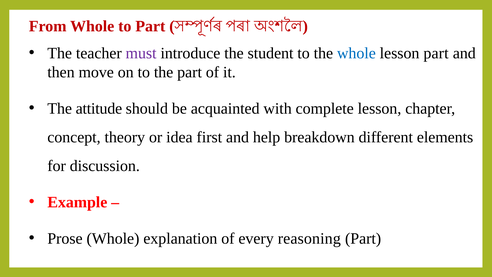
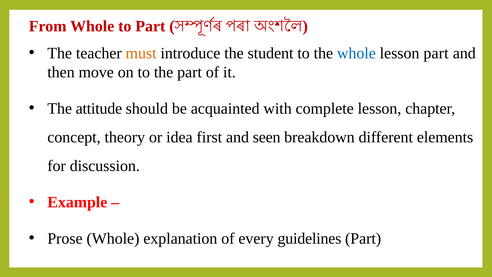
must colour: purple -> orange (141, 53)
help: help -> seen (267, 137)
reasoning: reasoning -> guidelines (309, 238)
